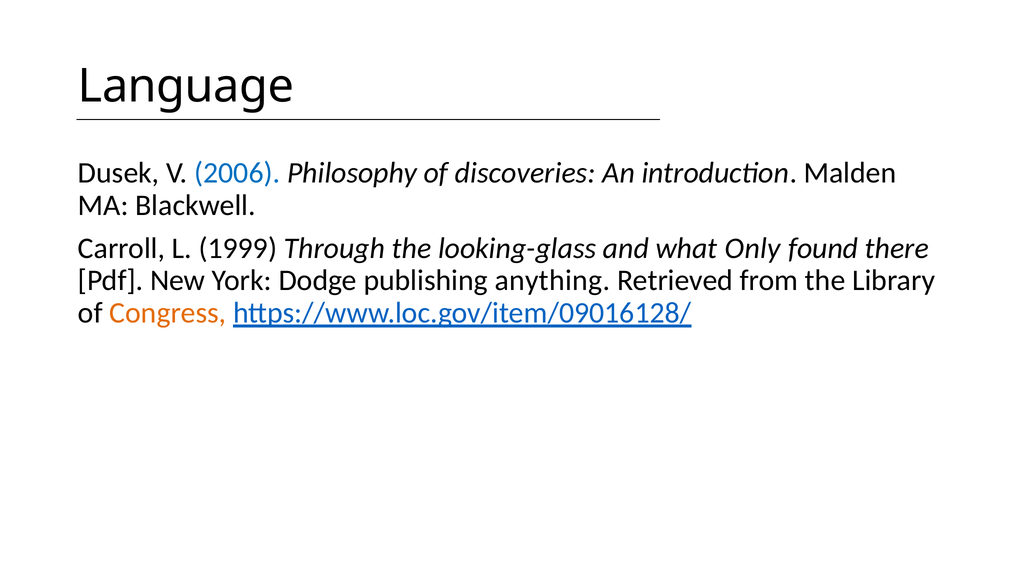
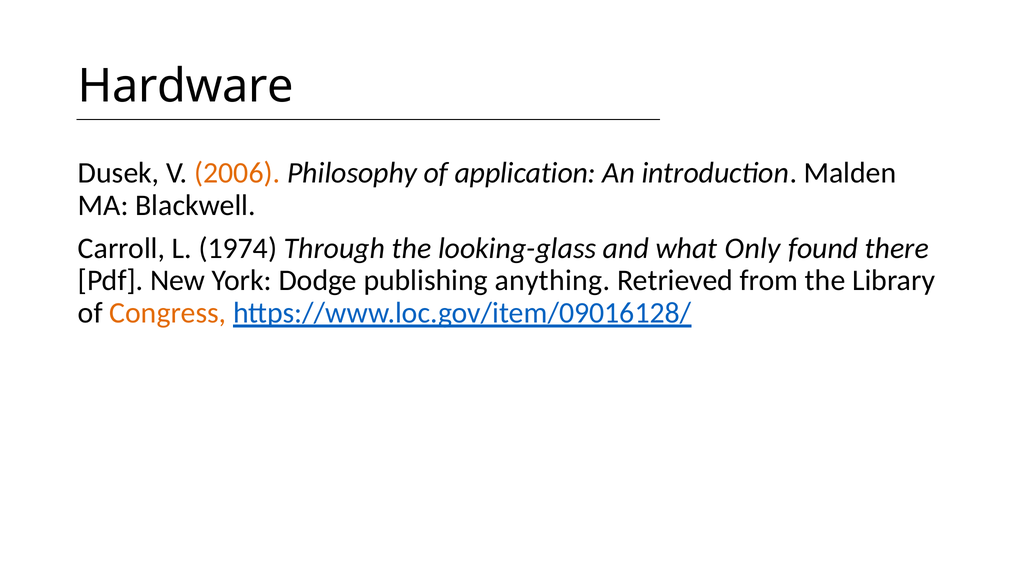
Language: Language -> Hardware (186, 86)
2006 colour: blue -> orange (237, 173)
discoveries: discoveries -> application (525, 173)
1999: 1999 -> 1974 (238, 248)
